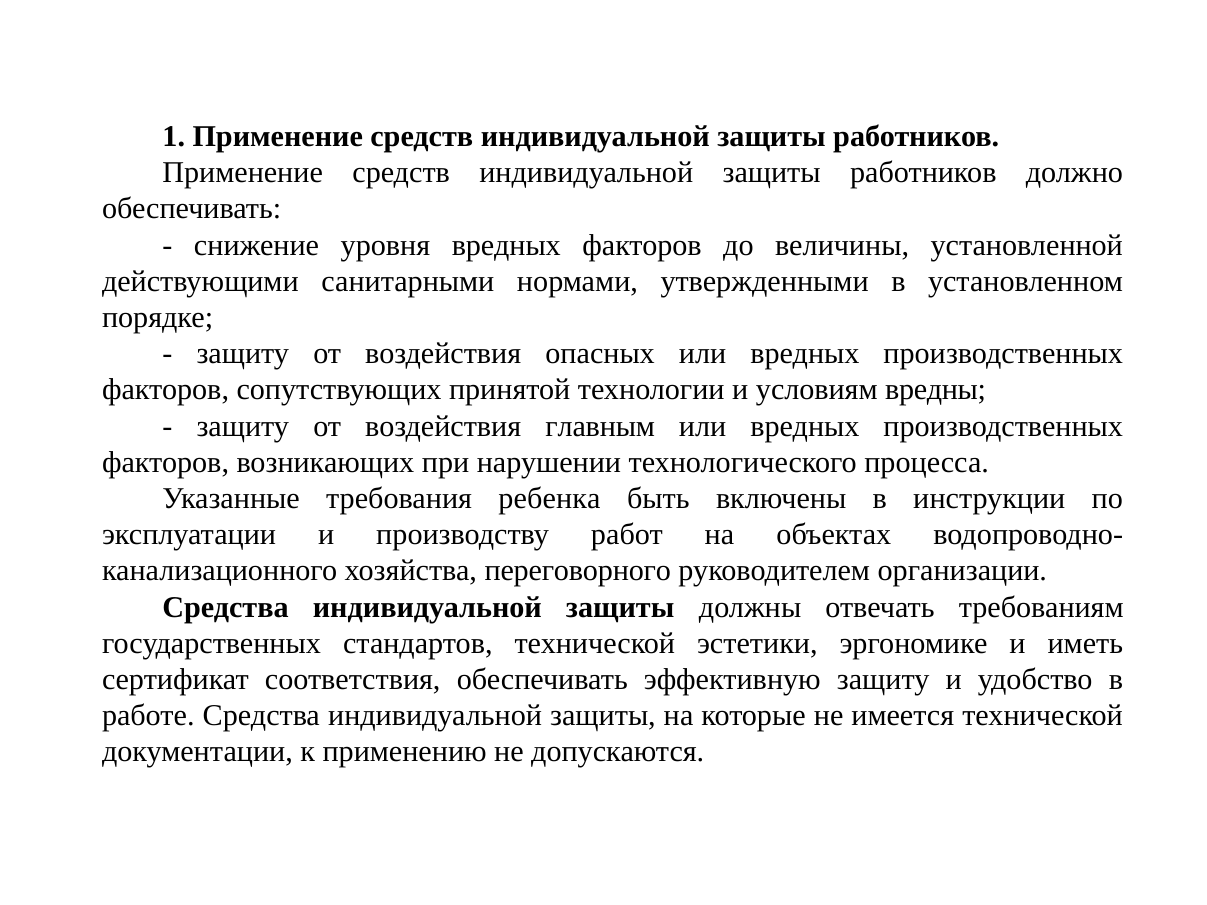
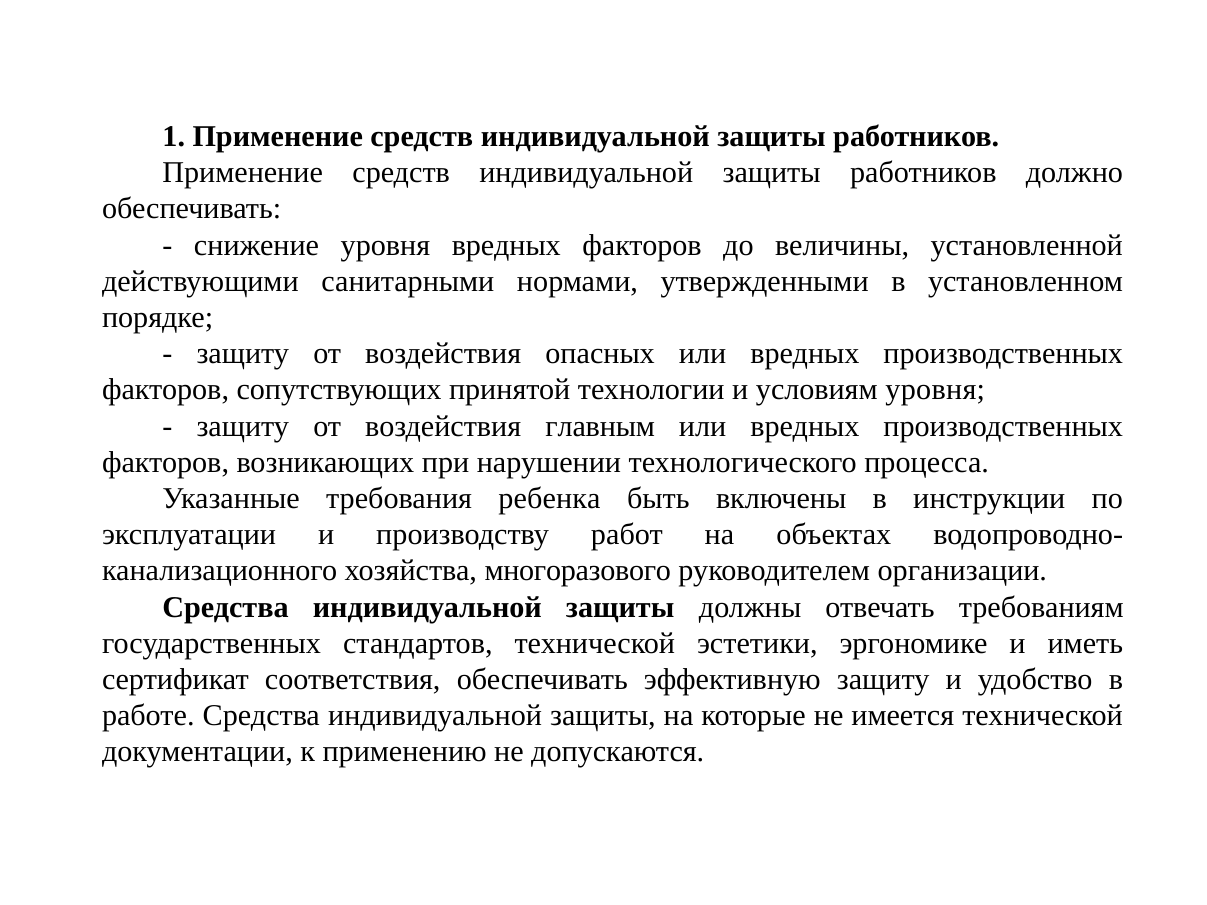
условиям вредны: вредны -> уровня (935, 390)
переговорного: переговорного -> многоразового (578, 571)
